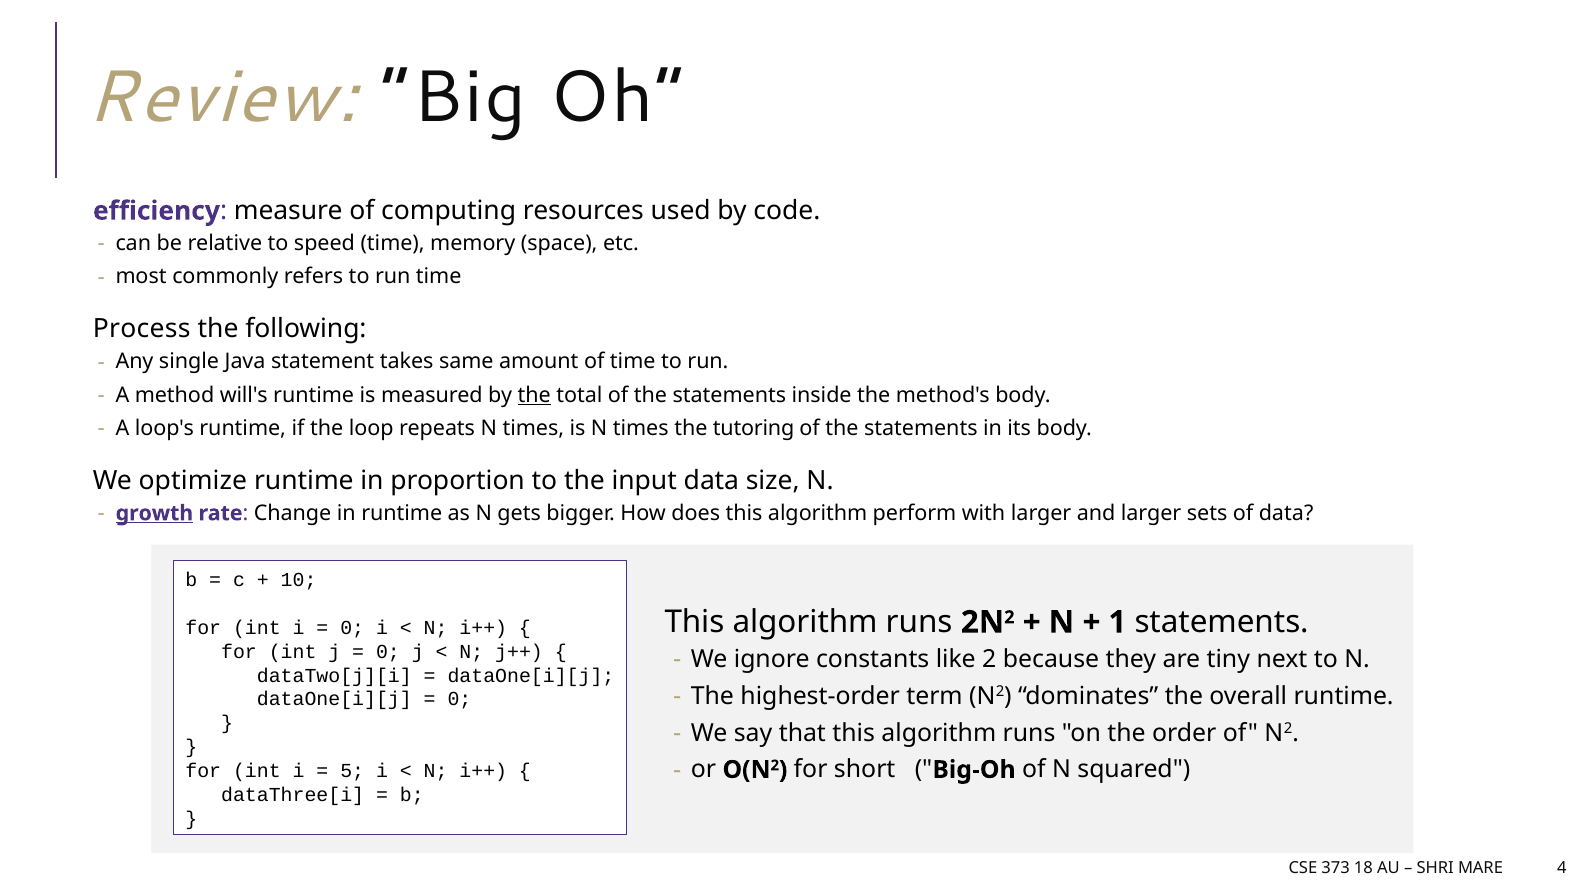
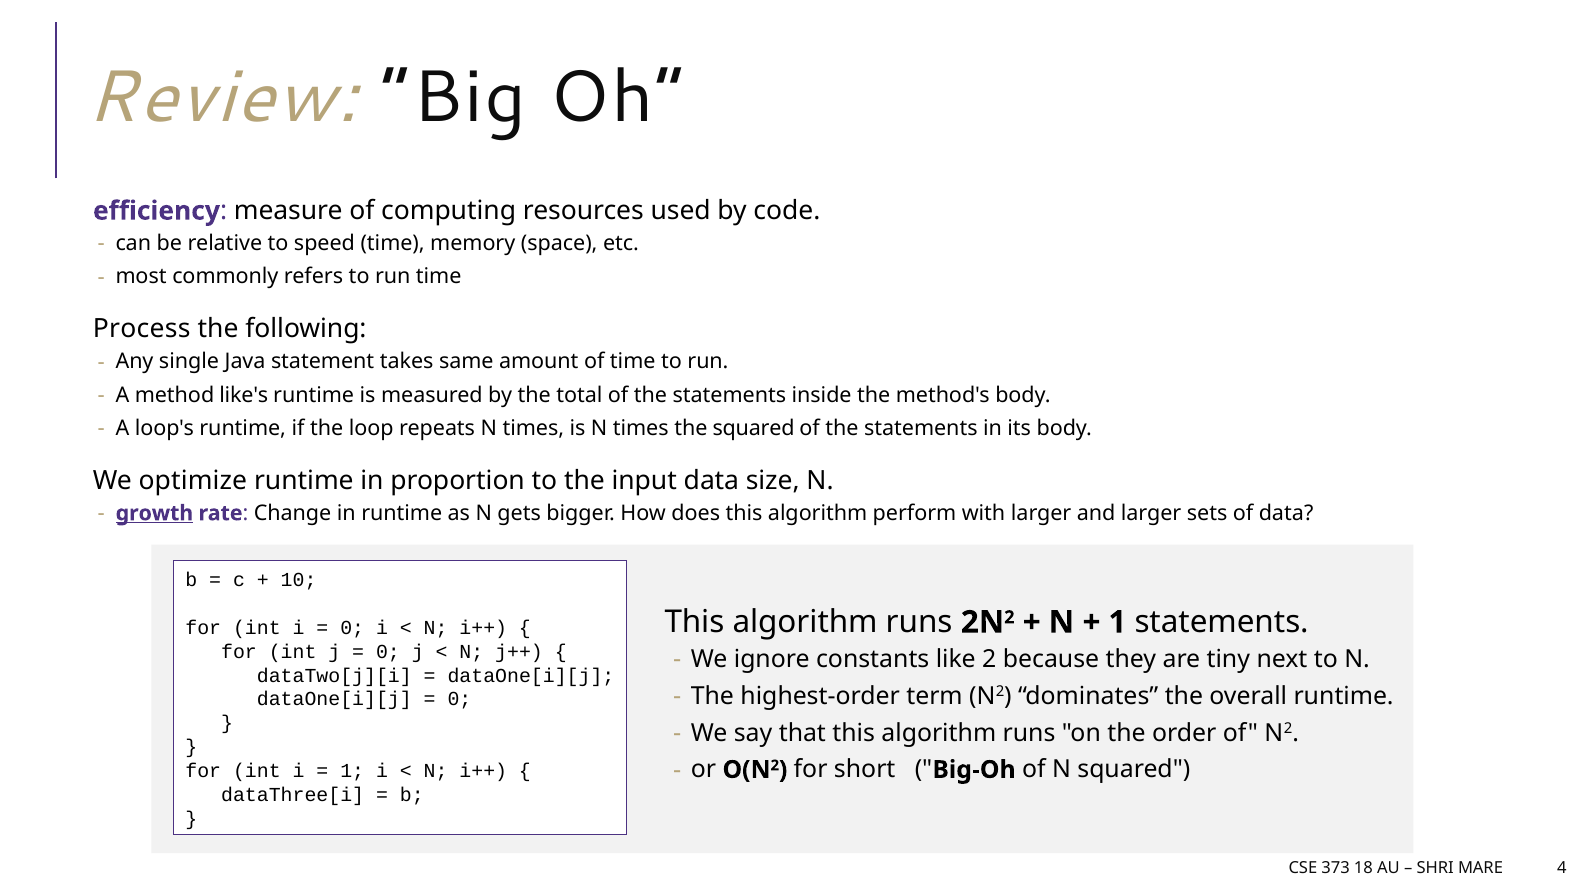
will's: will's -> like's (244, 395)
the underline: present -> none (534, 395)
the tutoring: tutoring -> squared (754, 428)
5: 5 -> 1 (352, 771)
